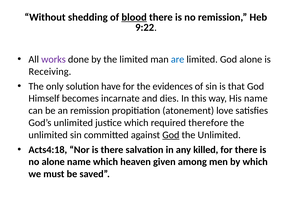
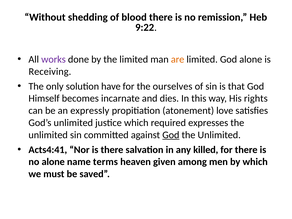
blood underline: present -> none (134, 17)
are colour: blue -> orange (178, 59)
evidences: evidences -> ourselves (173, 86)
His name: name -> rights (256, 98)
an remission: remission -> expressly (90, 111)
therefore: therefore -> expresses (208, 123)
Acts4:18: Acts4:18 -> Acts4:41 (48, 150)
name which: which -> terms (105, 162)
